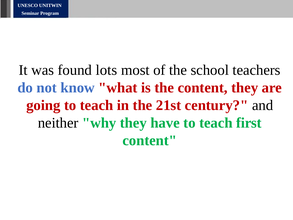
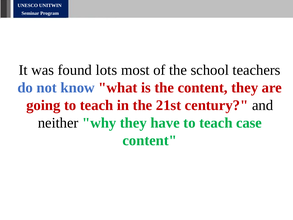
first: first -> case (249, 123)
